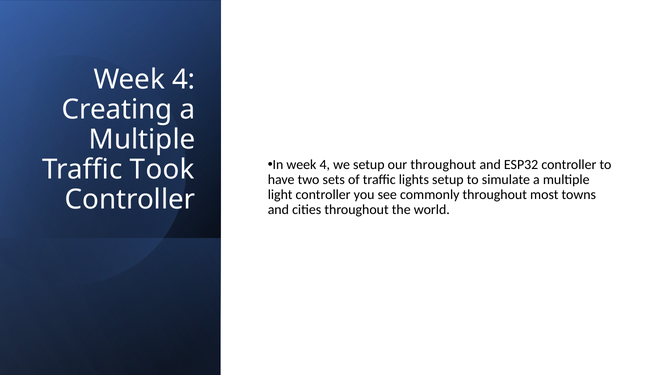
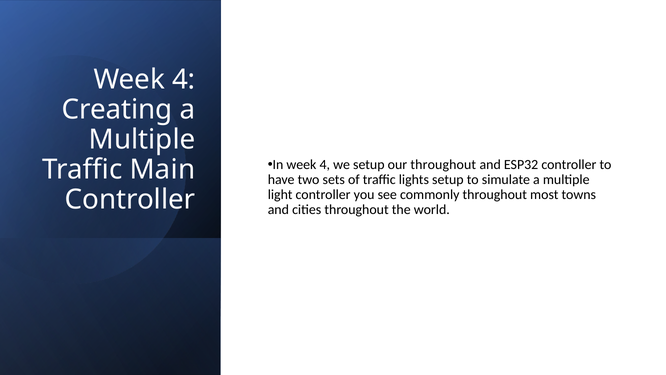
Took: Took -> Main (162, 169)
